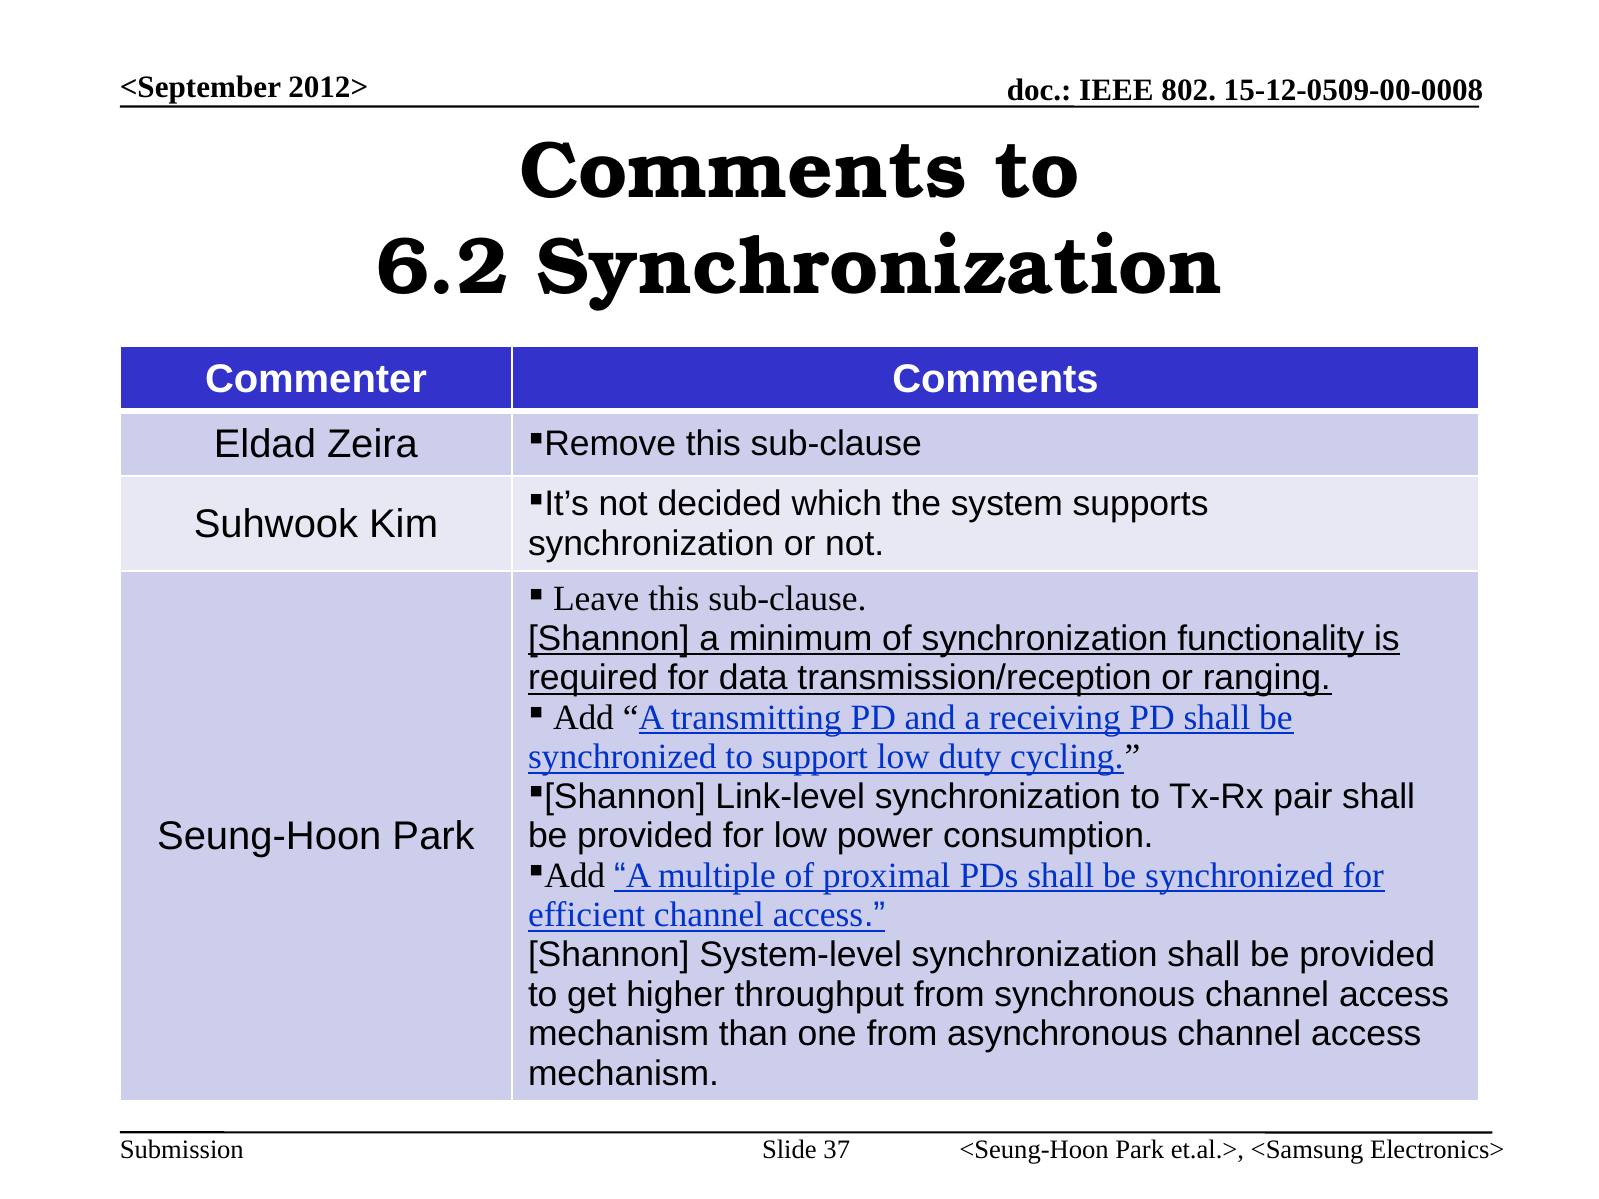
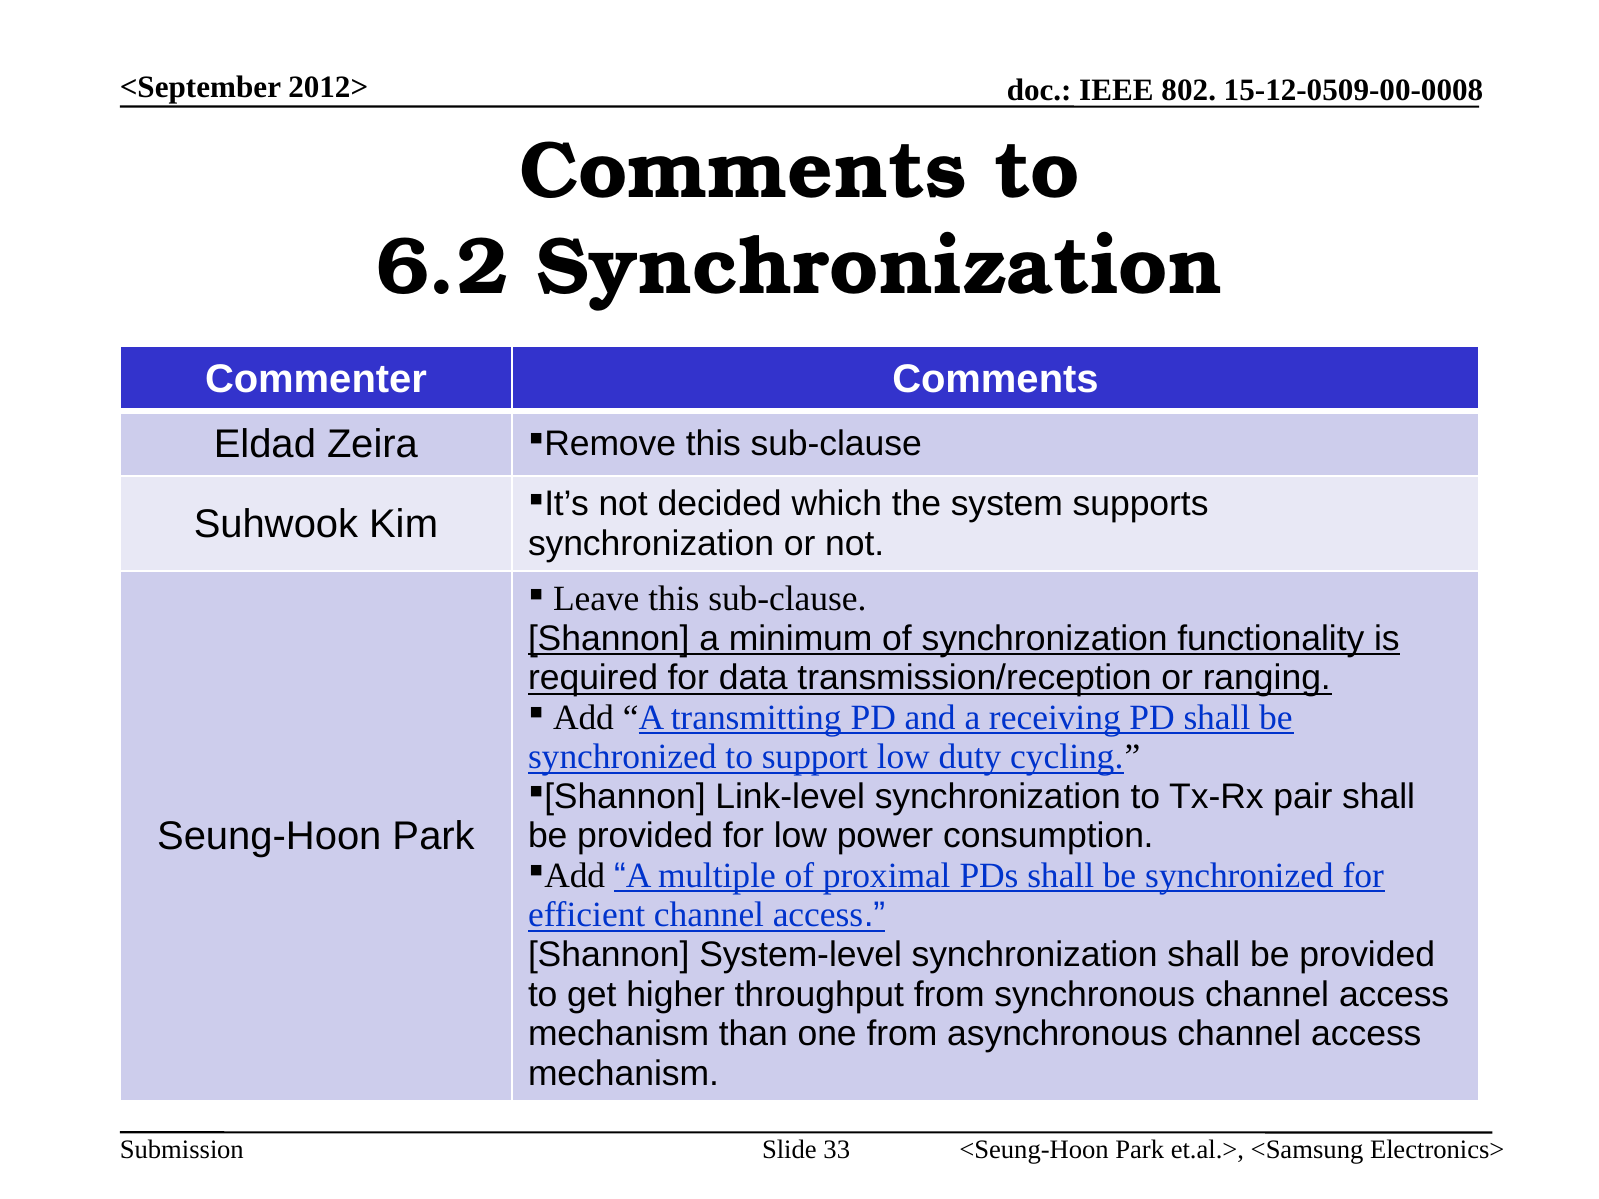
37: 37 -> 33 (837, 1150)
